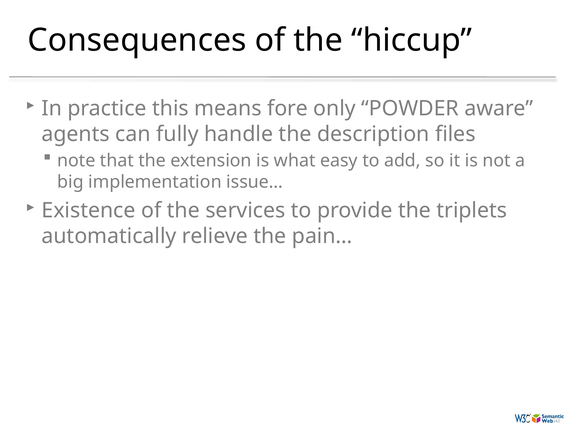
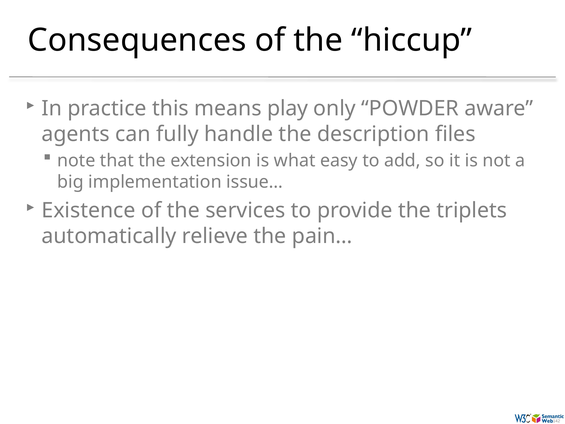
fore: fore -> play (288, 109)
